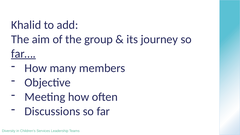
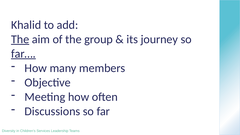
The underline: none -> present (20, 39)
